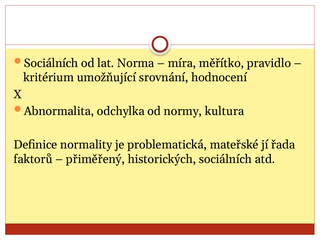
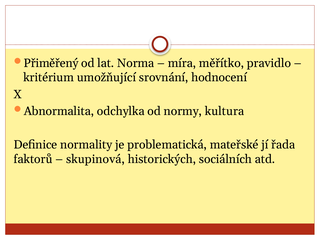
Sociálních: Sociálních -> Přiměřený (51, 63)
přiměřený: přiměřený -> skupinová (95, 159)
